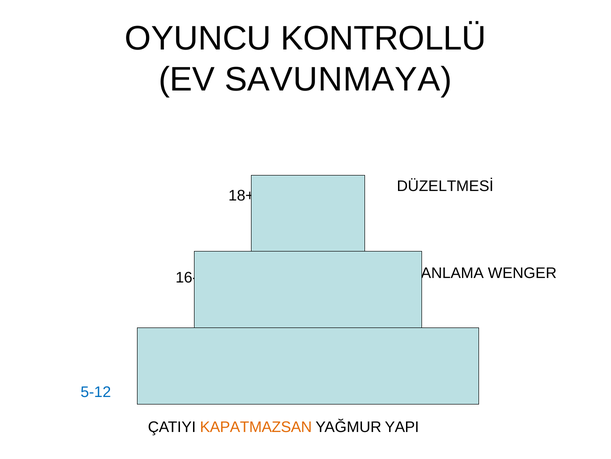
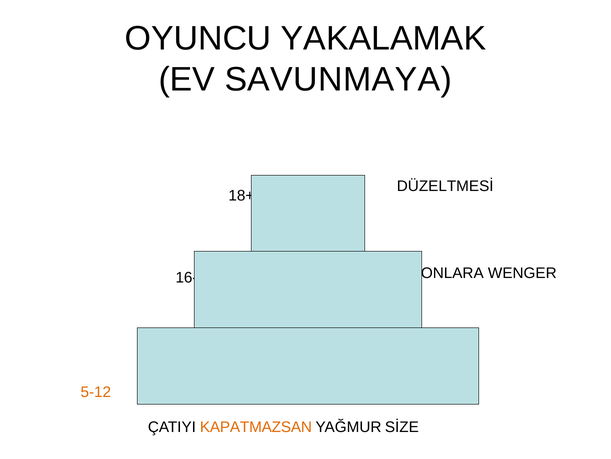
KONTROLLÜ: KONTROLLÜ -> YAKALAMAK (384, 39)
ANLAMA: ANLAMA -> ONLARA (452, 273)
5-12 colour: blue -> orange (96, 391)
YAPI: YAPI -> SİZE (402, 426)
